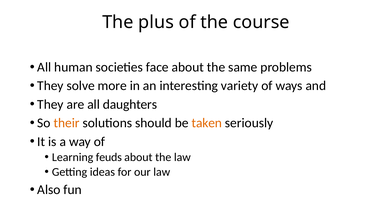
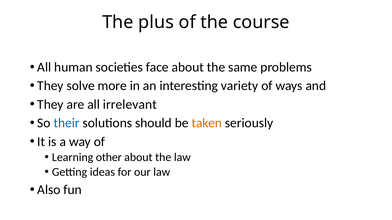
daughters: daughters -> irrelevant (130, 105)
their colour: orange -> blue (67, 123)
feuds: feuds -> other (109, 158)
